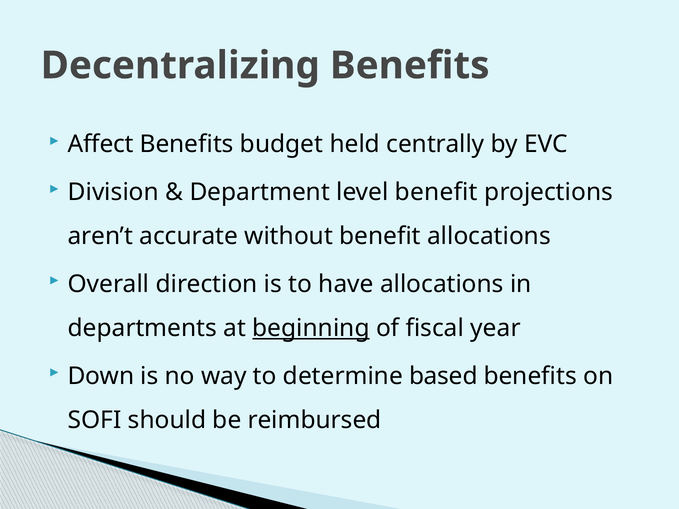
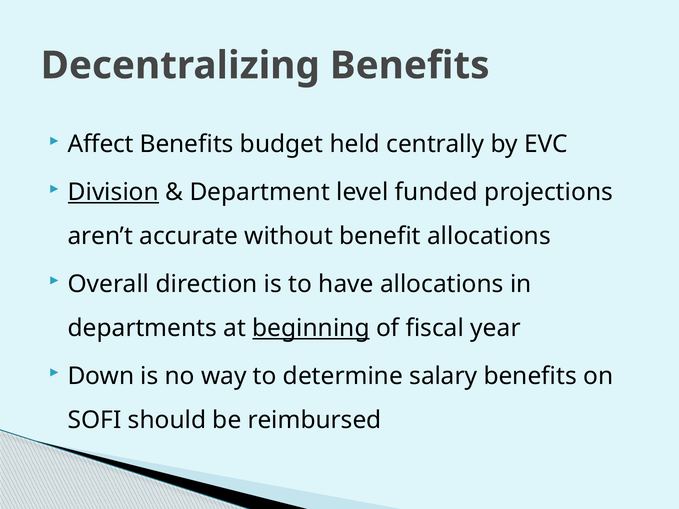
Division underline: none -> present (113, 192)
level benefit: benefit -> funded (436, 192)
based: based -> salary (443, 376)
